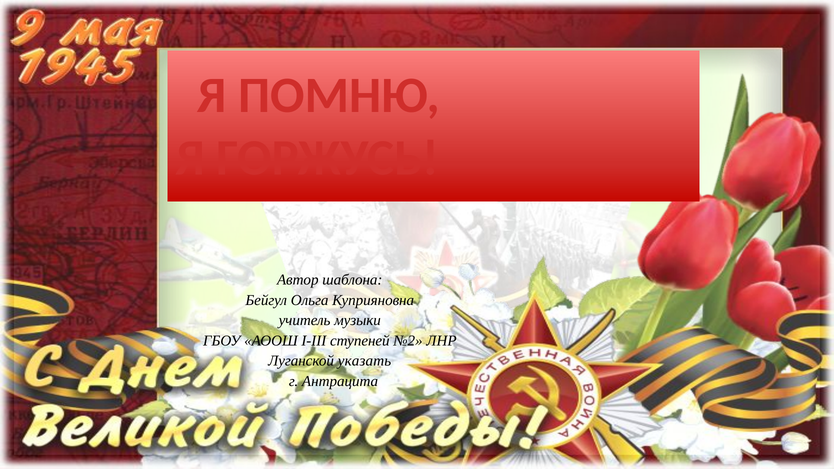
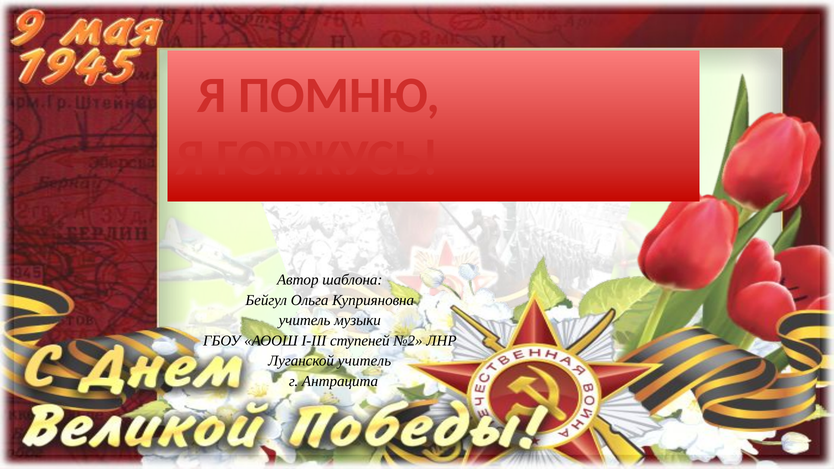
Луганской указать: указать -> учитель (364, 361)
